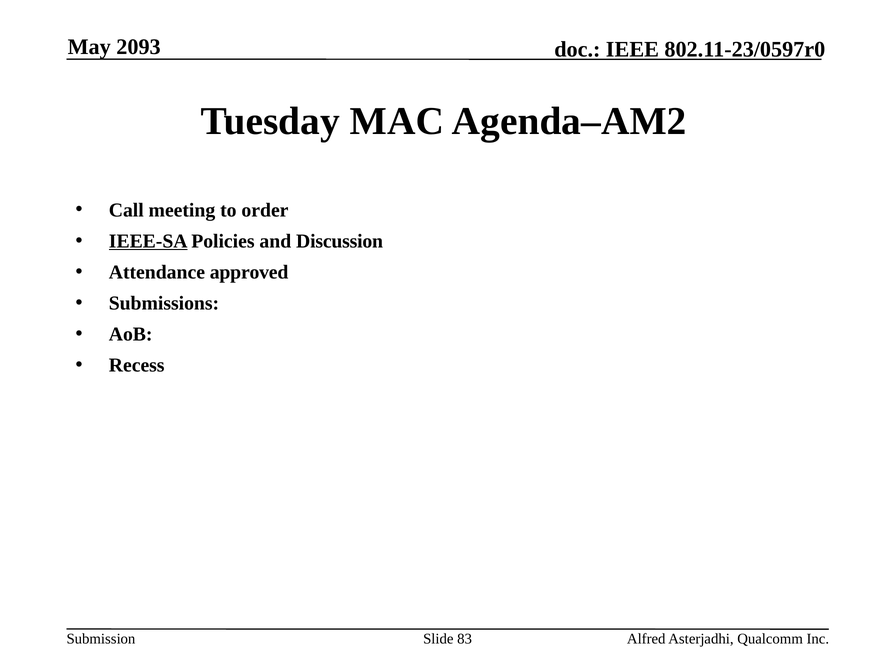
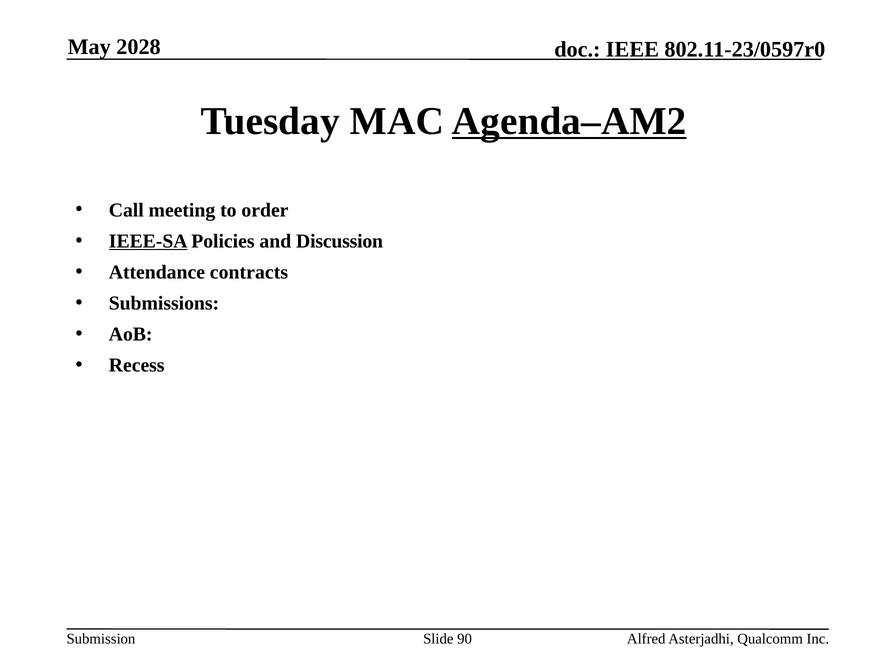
2093: 2093 -> 2028 (139, 47)
Agenda–AM2 underline: none -> present (569, 121)
approved: approved -> contracts (249, 272)
83: 83 -> 90 (465, 639)
